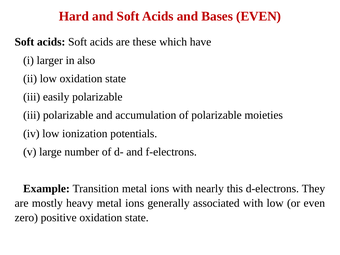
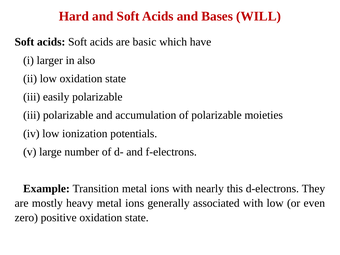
Bases EVEN: EVEN -> WILL (259, 16)
these: these -> basic (144, 42)
